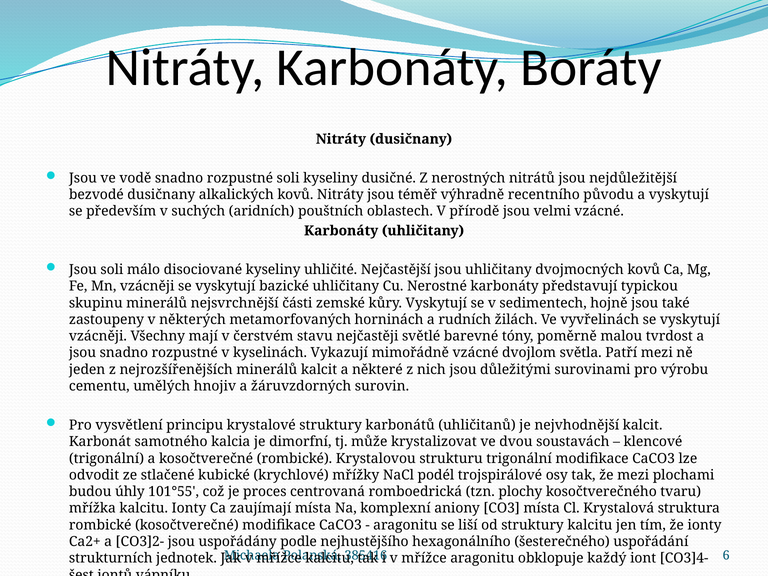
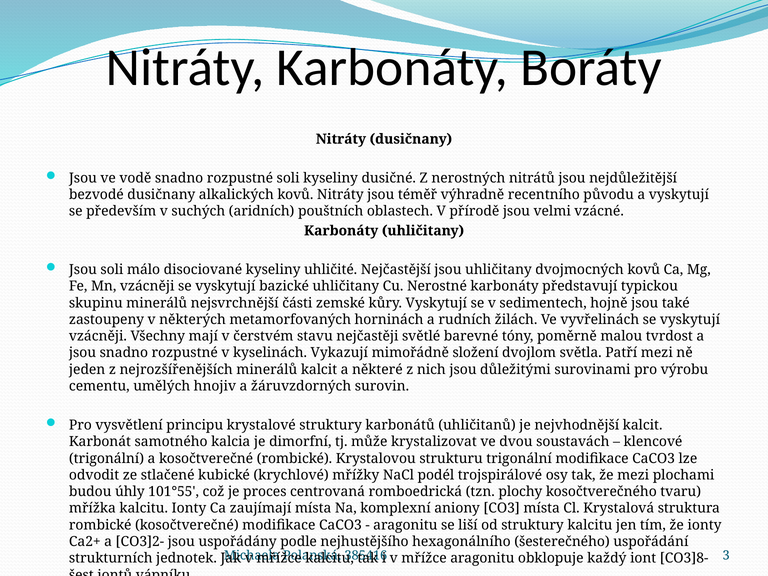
mimořádně vzácné: vzácné -> složení (476, 353)
6: 6 -> 3 (726, 556)
CO3]4-: CO3]4- -> CO3]8- (684, 558)
